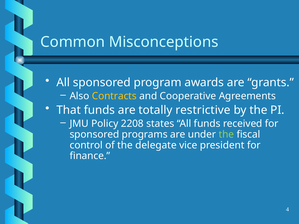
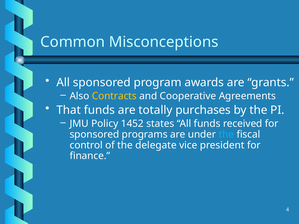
restrictive: restrictive -> purchases (203, 110)
2208: 2208 -> 1452 (132, 124)
the colour: light green -> light blue (226, 135)
